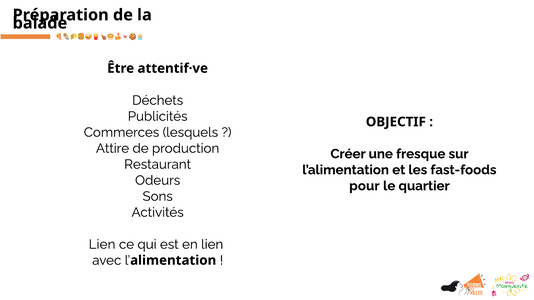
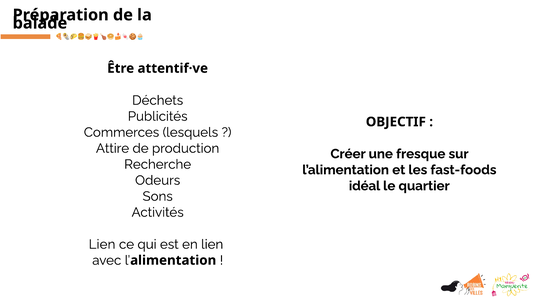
Restaurant: Restaurant -> Recherche (158, 165)
pour: pour -> idéal (365, 186)
